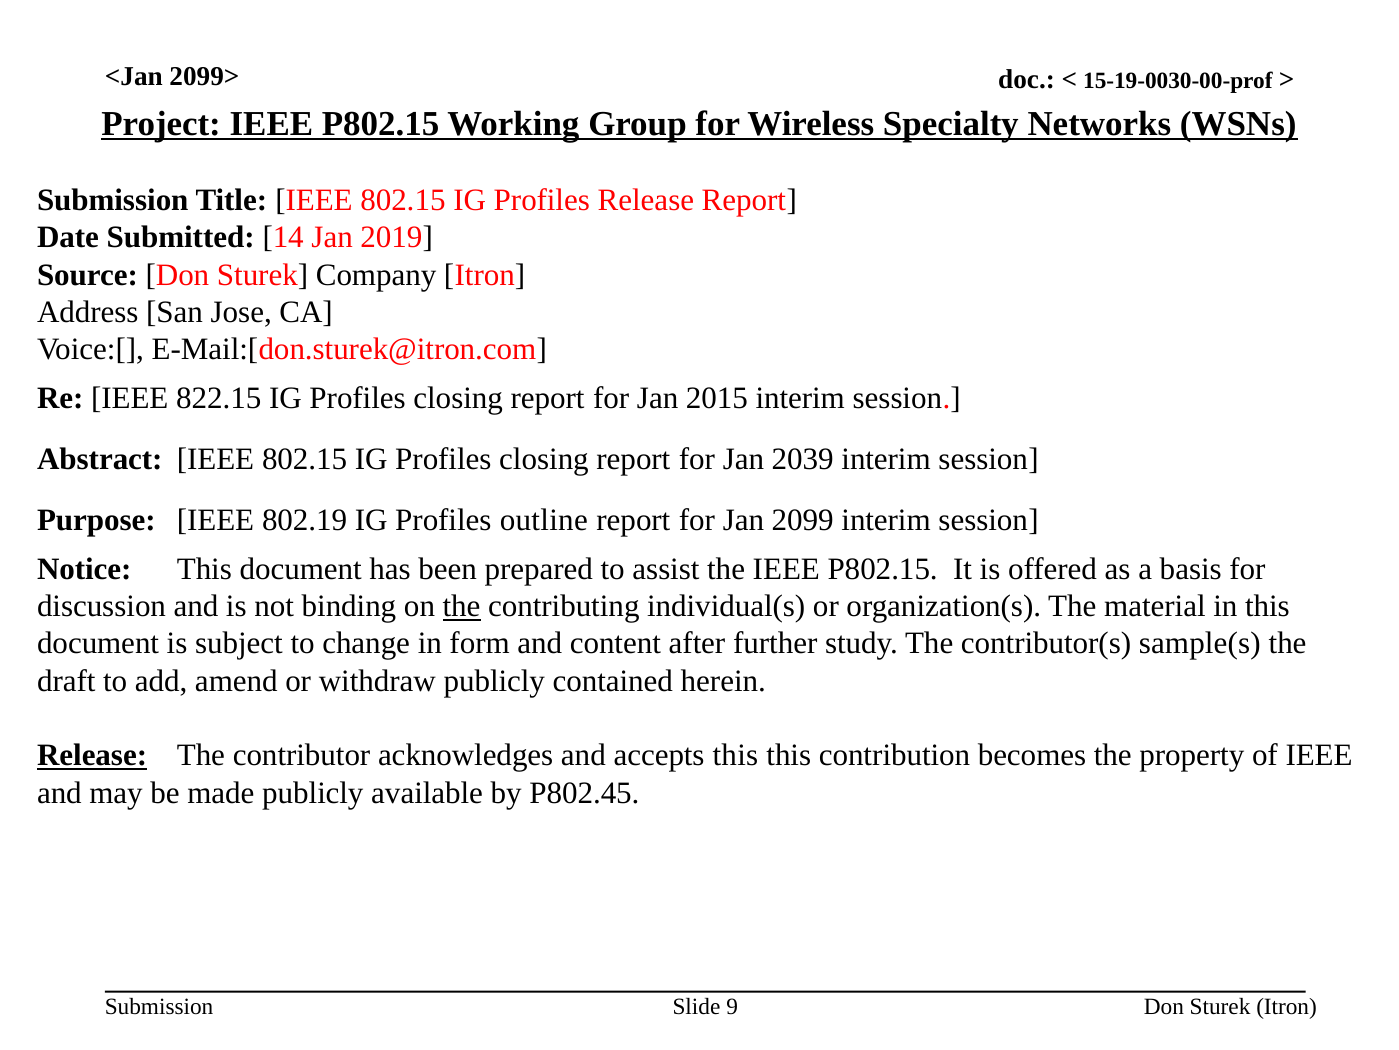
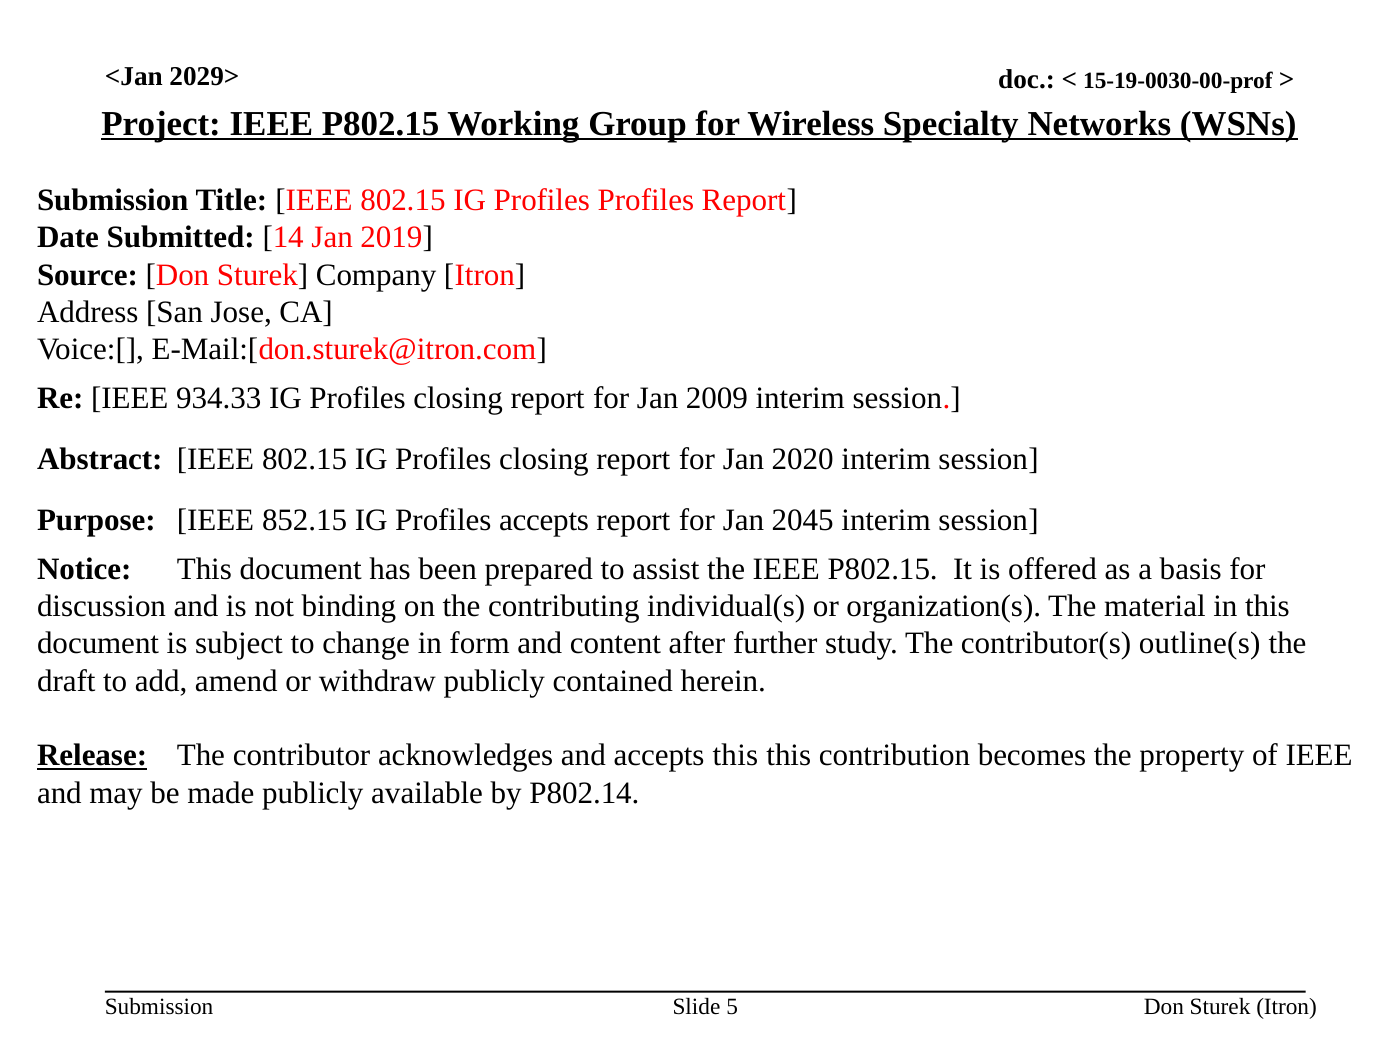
2099>: 2099> -> 2029> (204, 77)
Profiles Release: Release -> Profiles (646, 200)
822.15: 822.15 -> 934.33 (219, 398)
2015: 2015 -> 2009 (717, 398)
2039: 2039 -> 2020 (803, 459)
802.19: 802.19 -> 852.15 (305, 520)
Profiles outline: outline -> accepts (544, 520)
2099: 2099 -> 2045 (803, 520)
the underline: present -> none (462, 606)
sample(s: sample(s -> outline(s (1200, 643)
P802.45: P802.45 -> P802.14 (584, 792)
9: 9 -> 5 (732, 1006)
